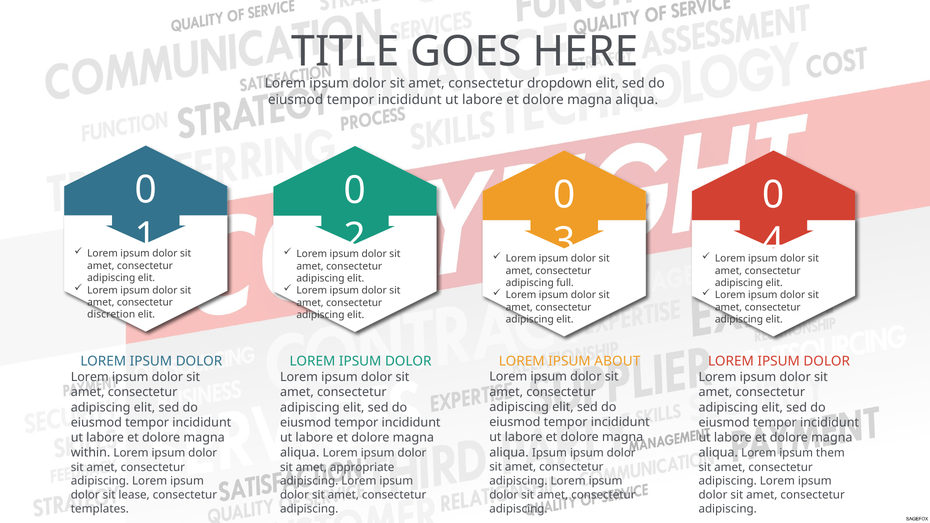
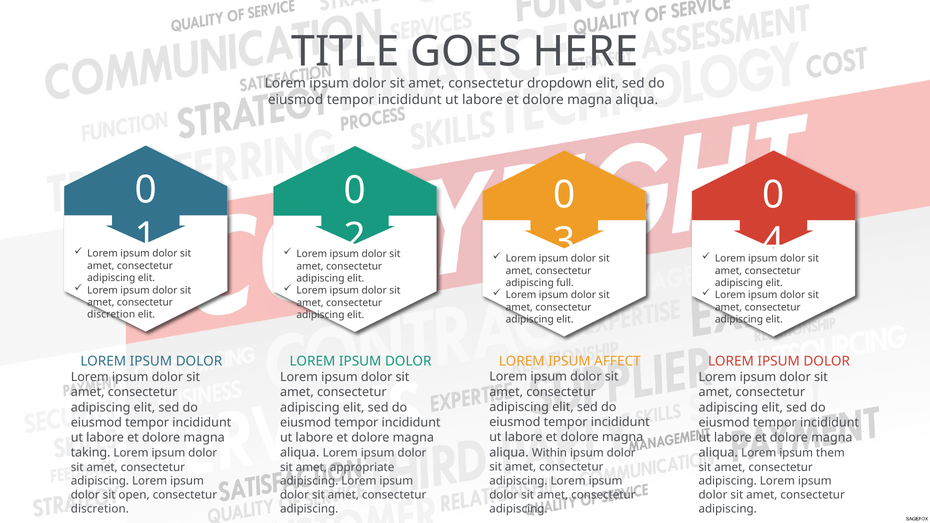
ABOUT: ABOUT -> AFFECT (617, 361)
aliqua Ipsum: Ipsum -> Within (550, 453)
within: within -> taking (91, 453)
lease: lease -> open (134, 495)
templates: templates -> discretion (100, 509)
